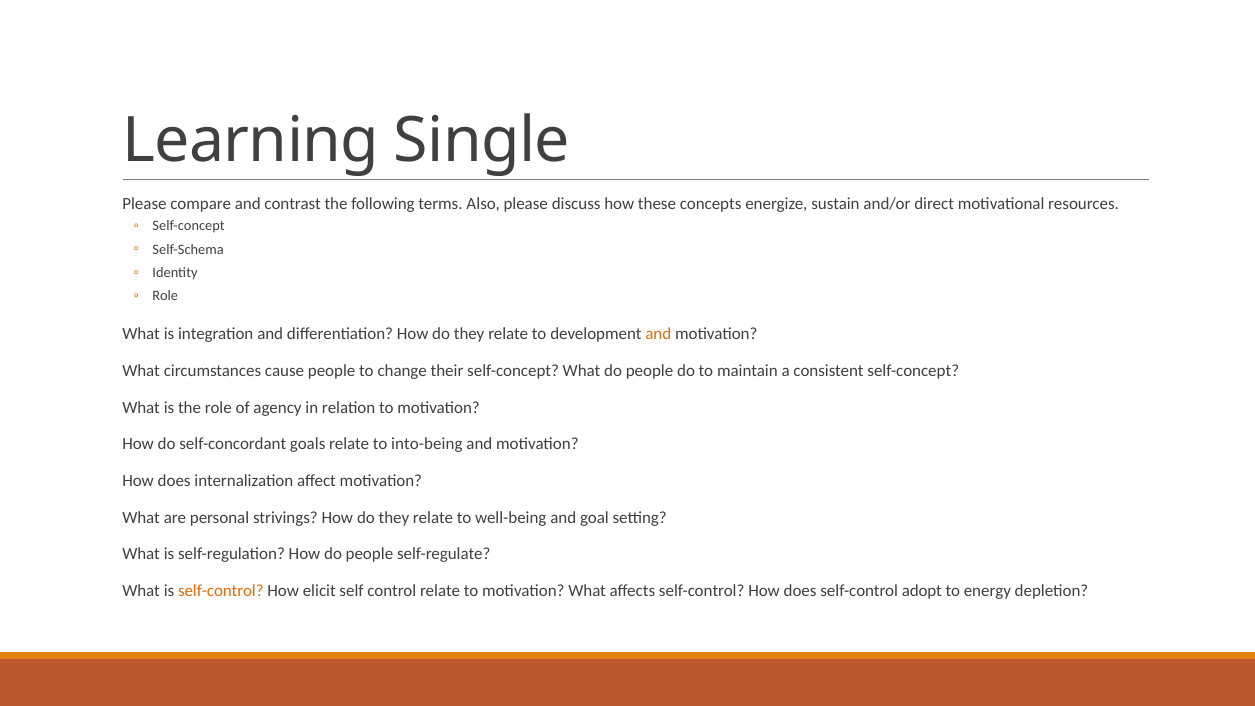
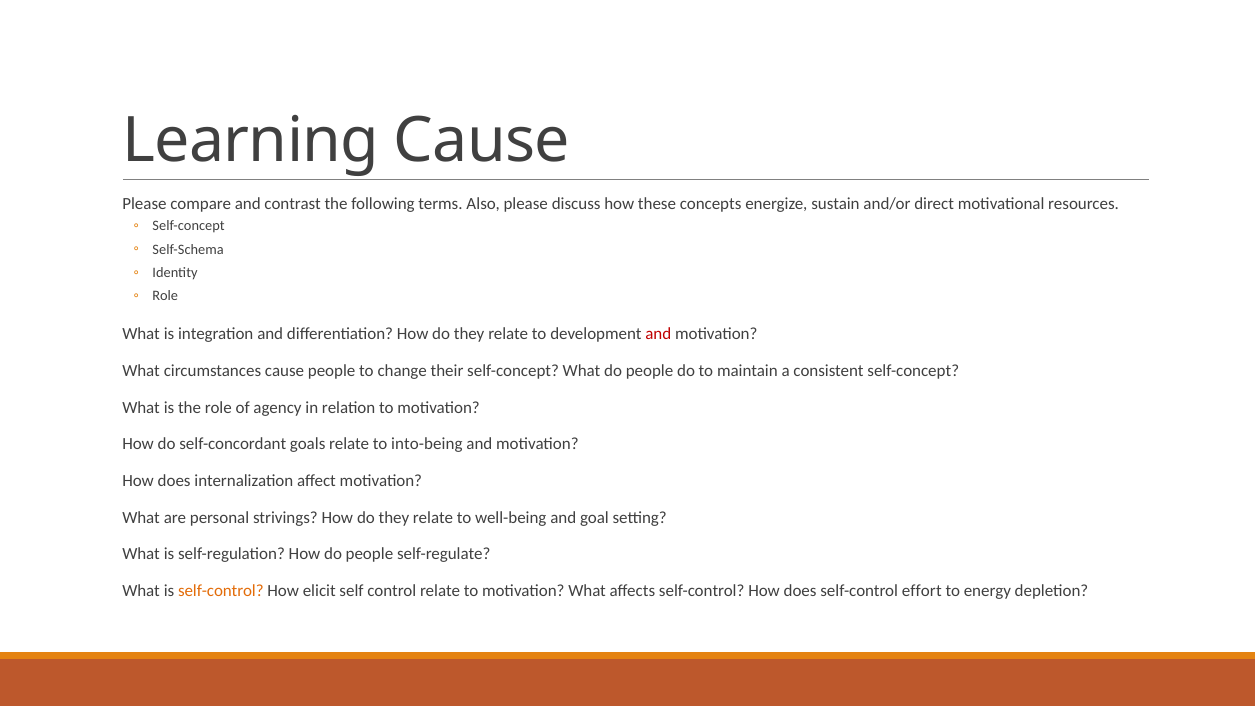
Learning Single: Single -> Cause (482, 141)
and colour: orange -> red (658, 334)
adopt: adopt -> effort (922, 591)
